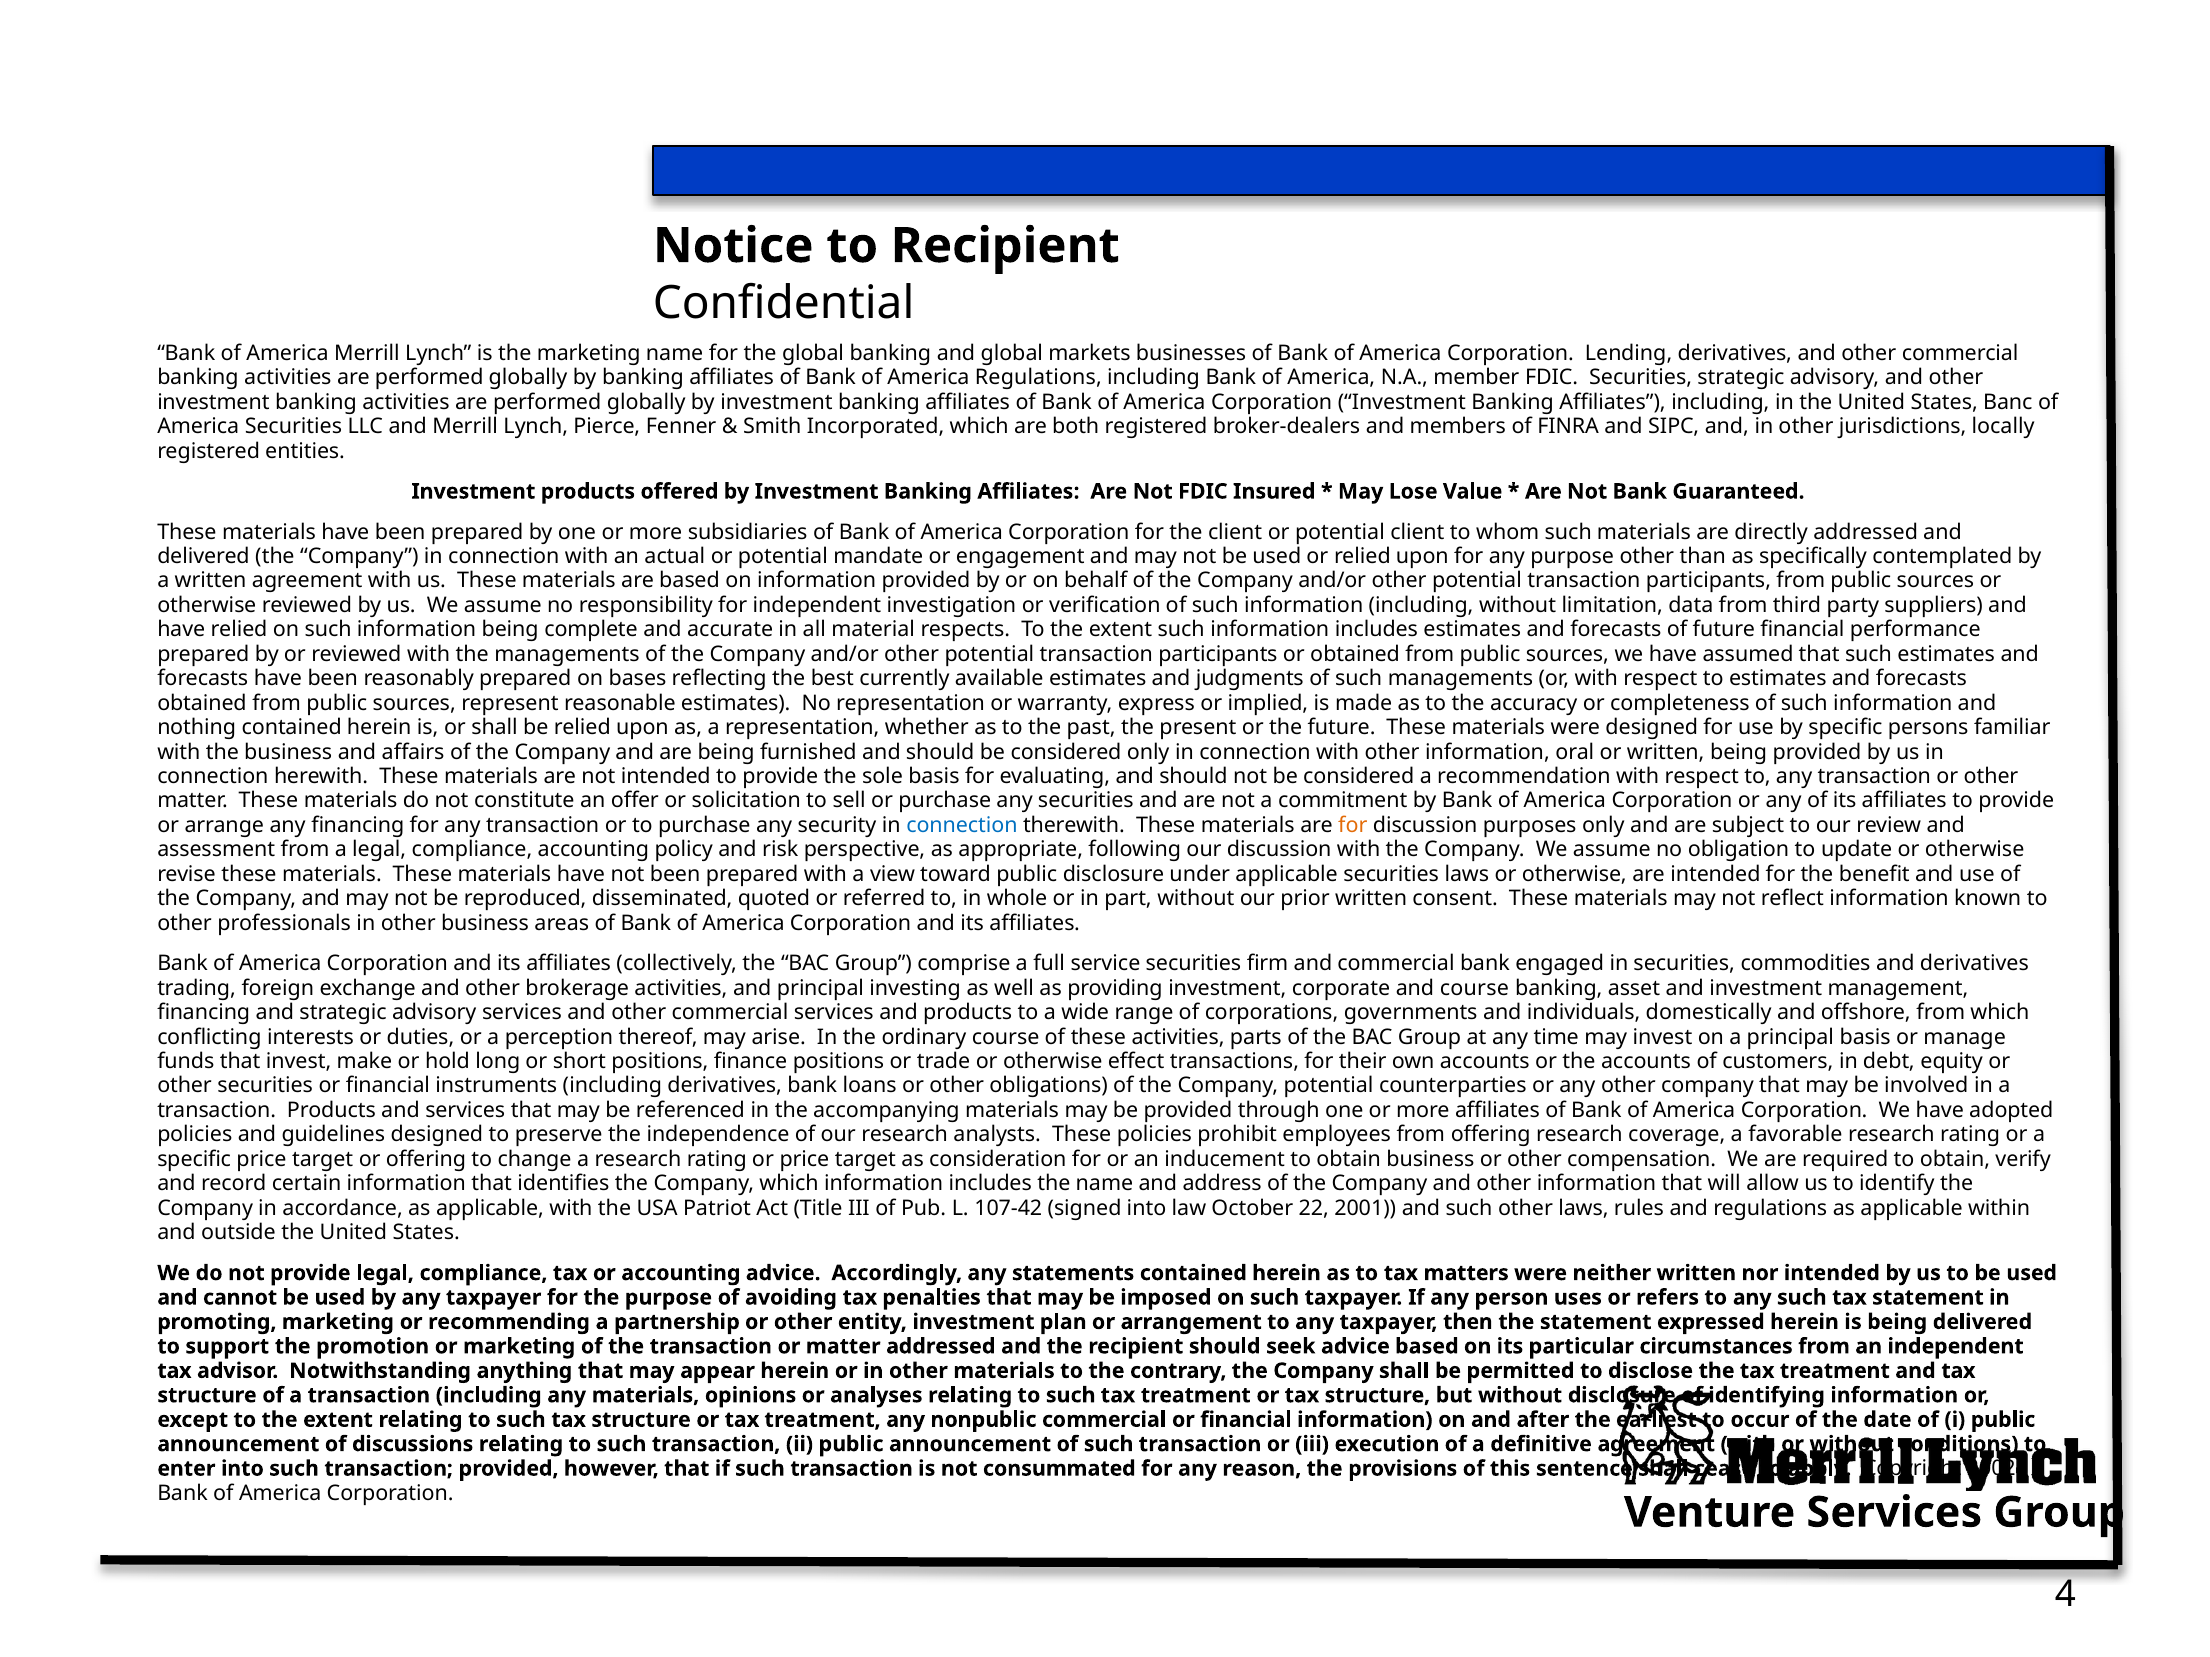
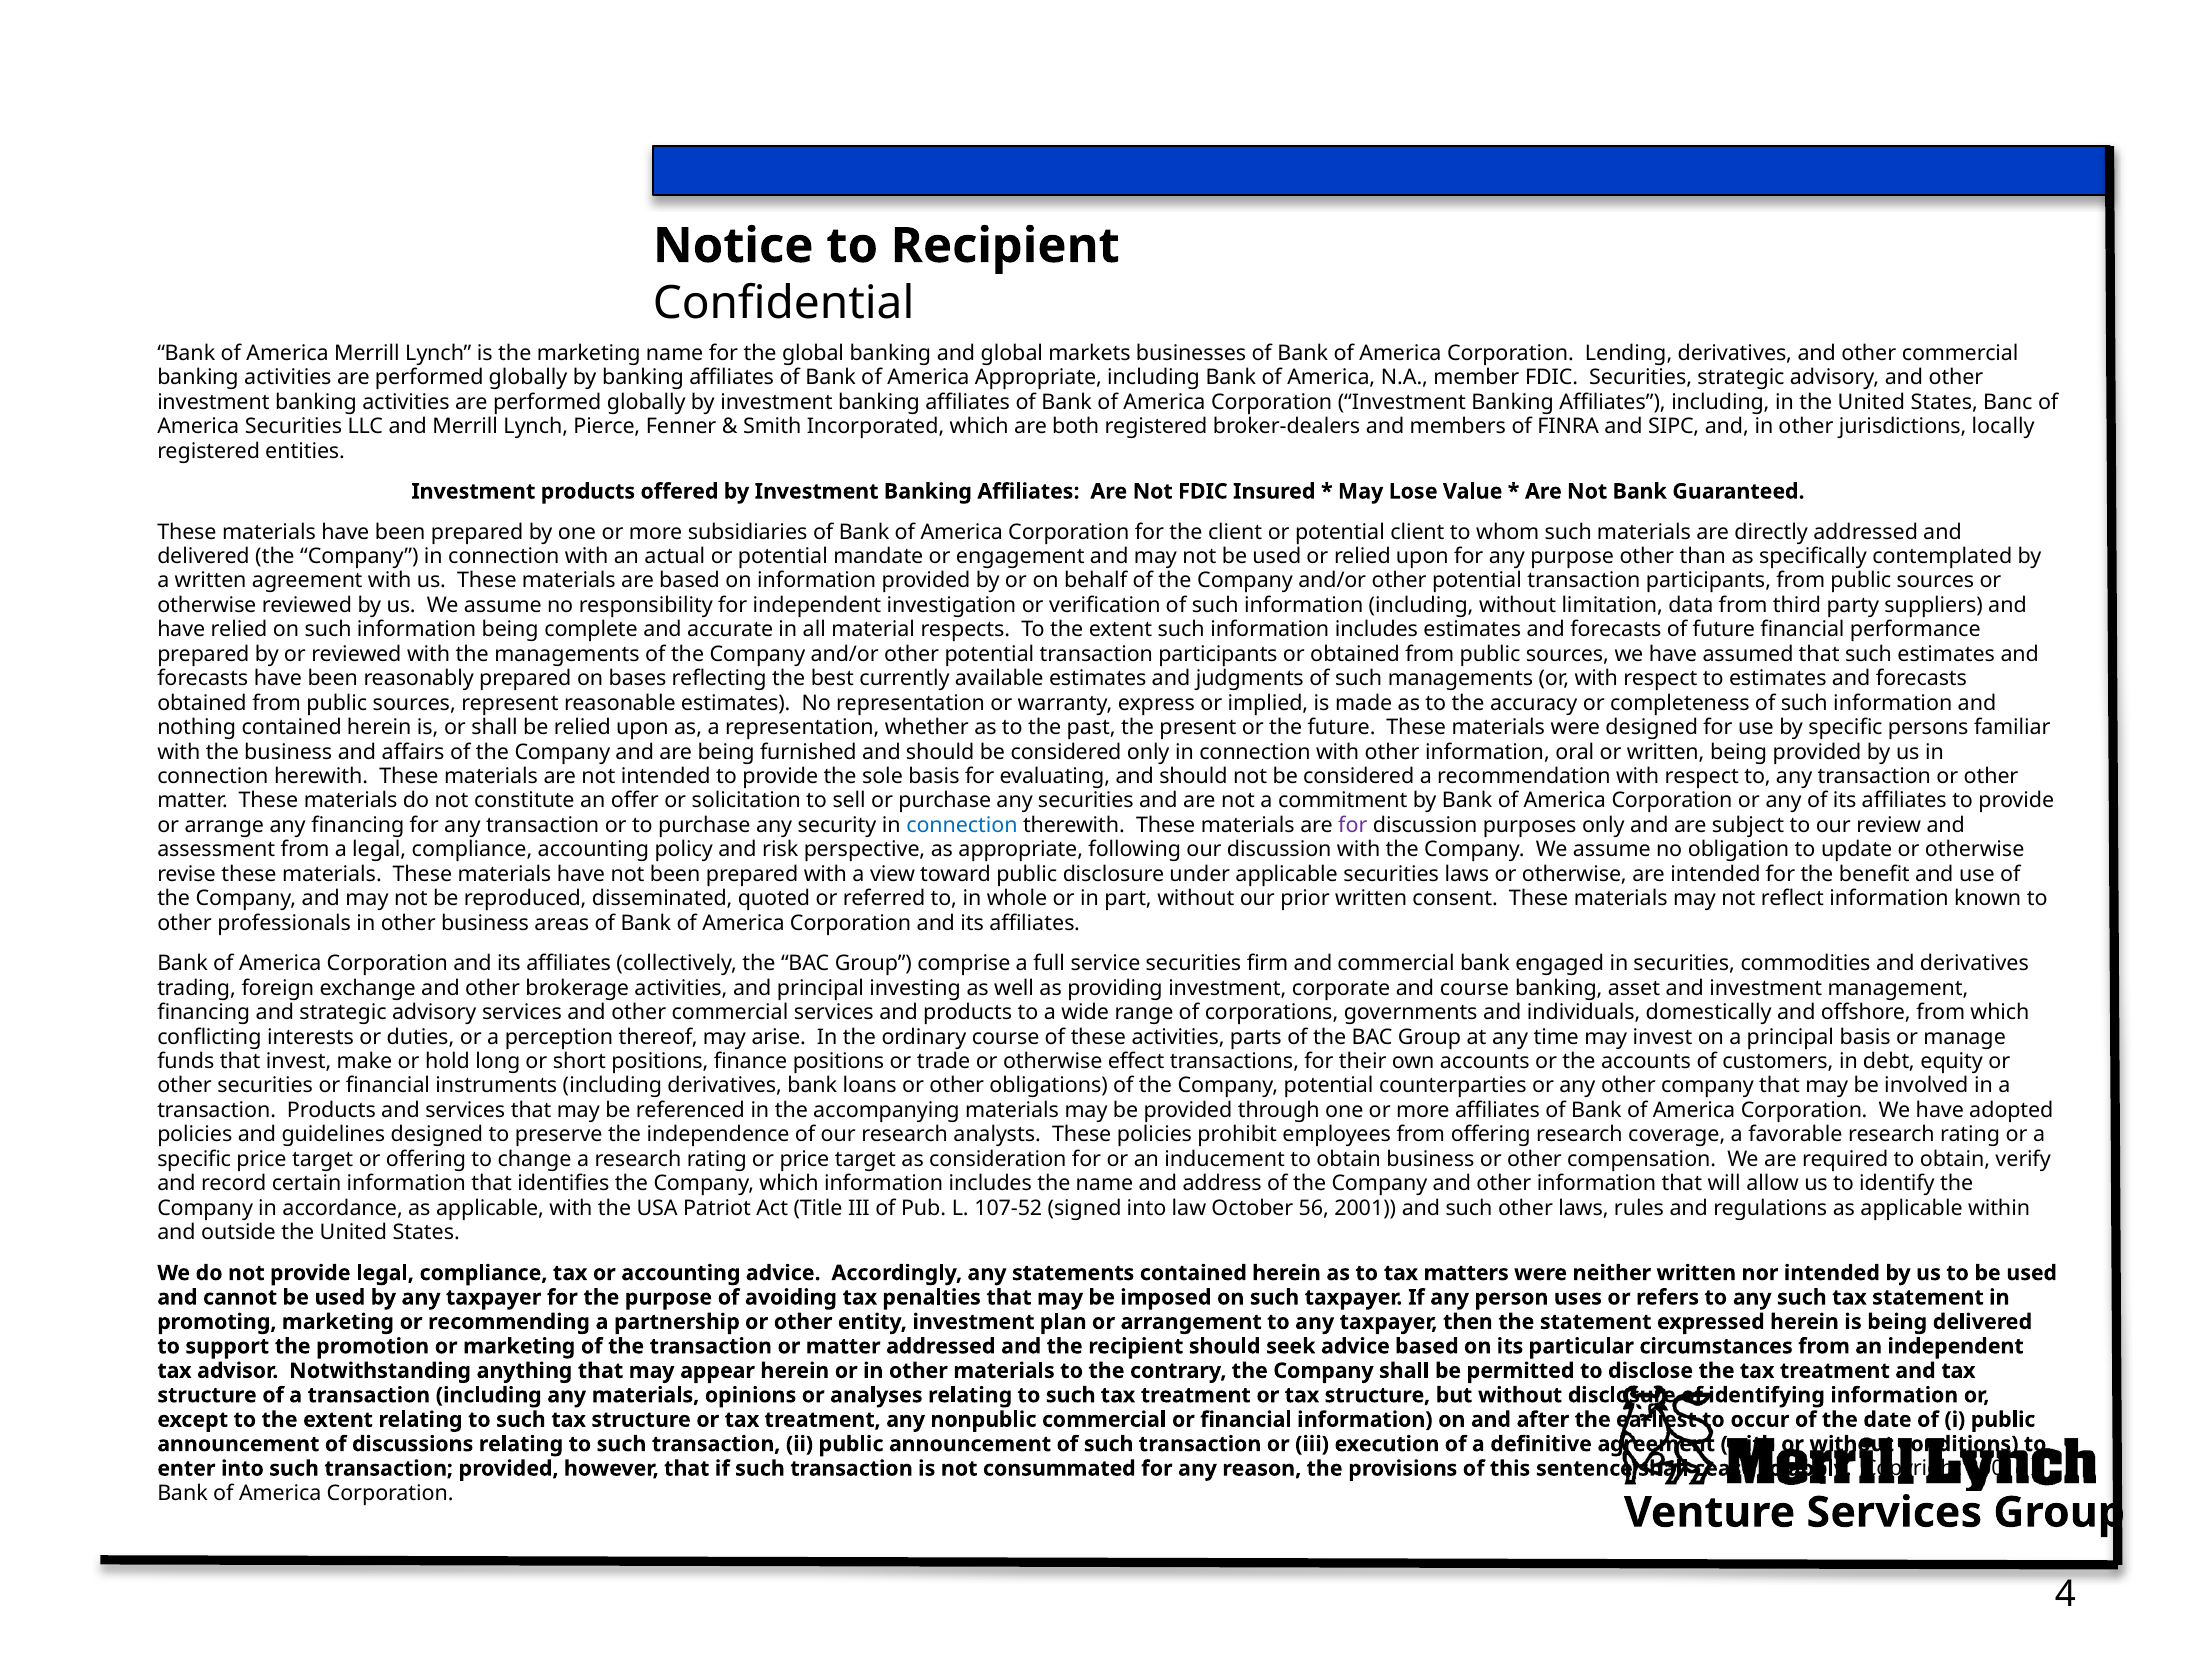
America Regulations: Regulations -> Appropriate (1038, 378)
for colour: orange -> purple (1353, 826)
107-42: 107-42 -> 107-52 (1008, 1208)
22: 22 -> 56 (1314, 1208)
Copyright 2002: 2002 -> 2001 (1991, 1469)
